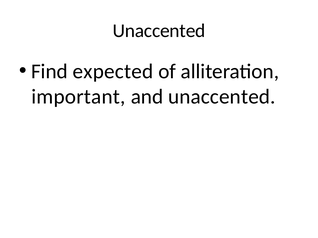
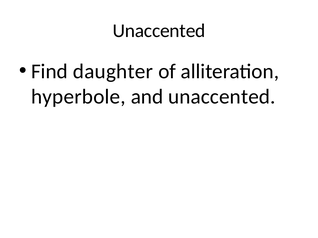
expected: expected -> daughter (113, 71)
important: important -> hyperbole (78, 97)
